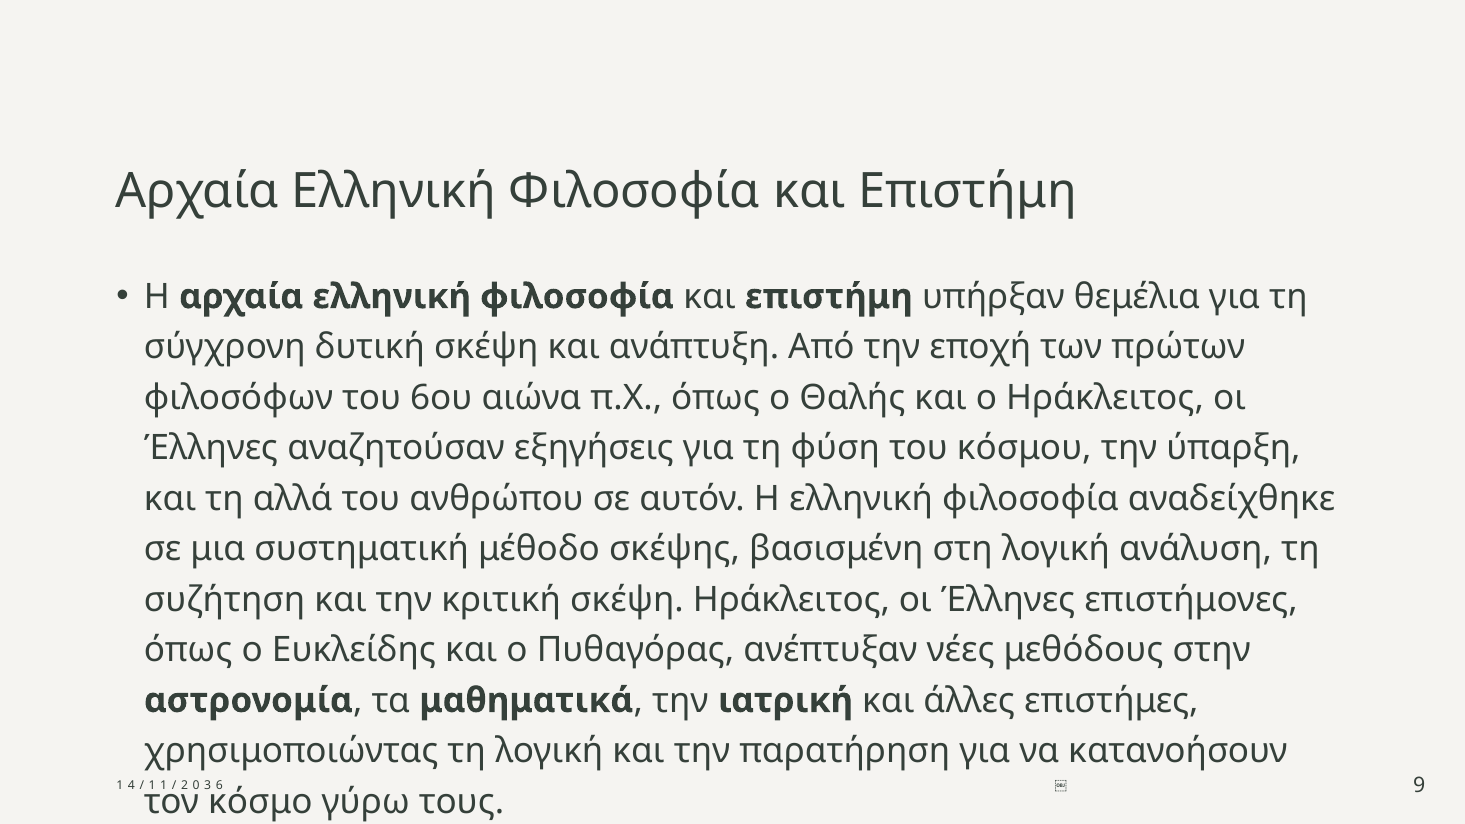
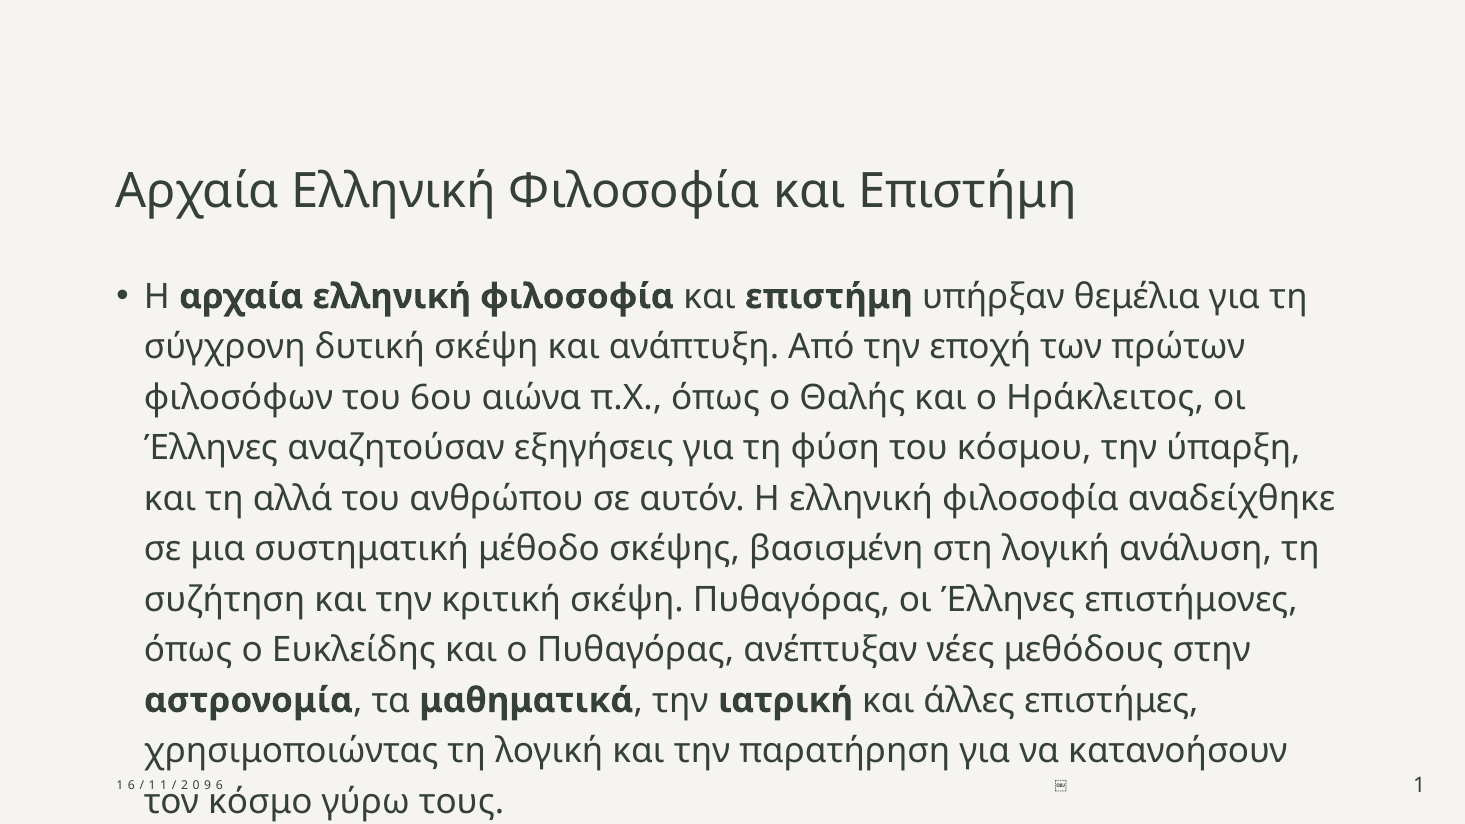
σκέψη Ηράκλειτος: Ηράκλειτος -> Πυθαγόρας (791, 600)
4: 4 -> 6 (131, 785)
3: 3 -> 9 (208, 785)
9: 9 -> 1 (1419, 785)
